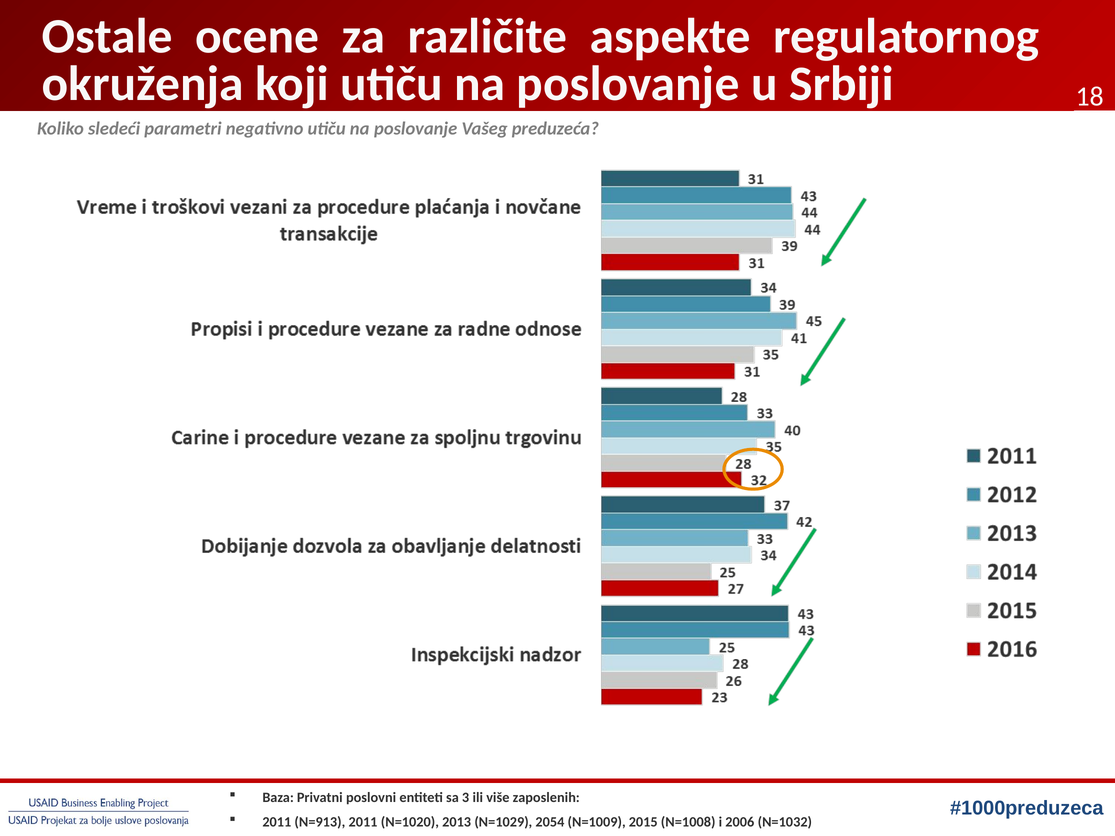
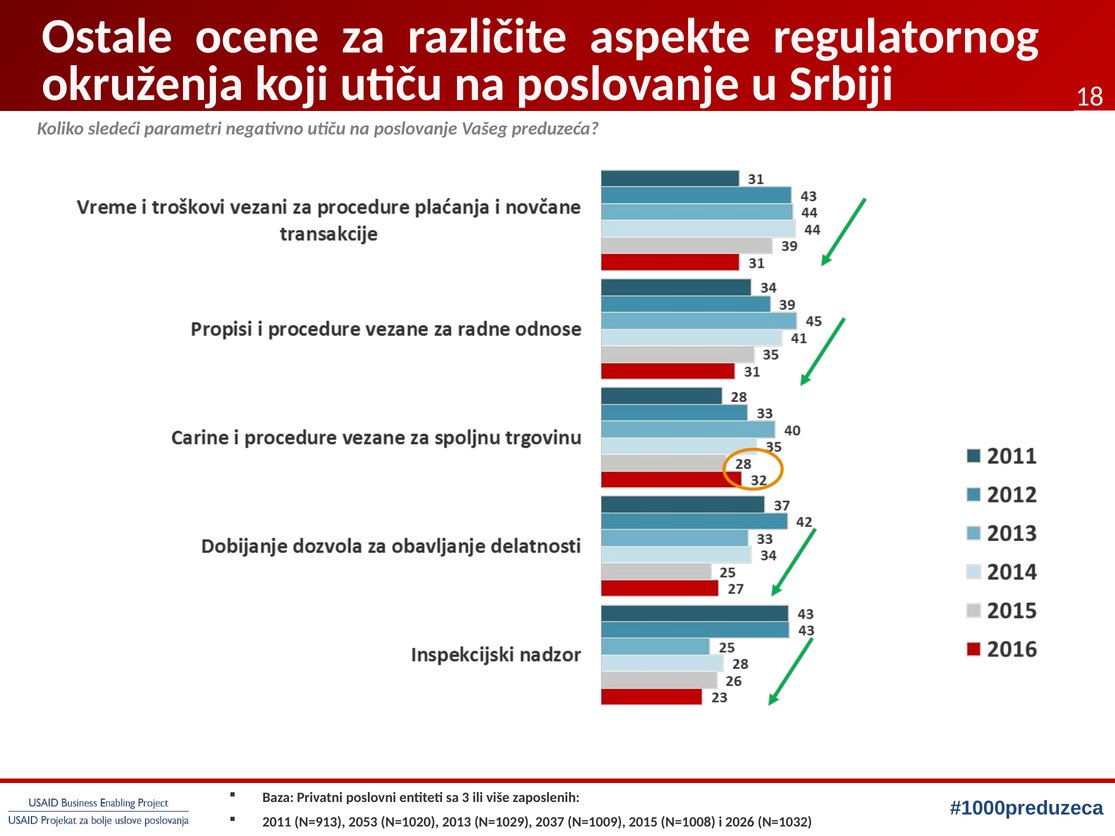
N=913 2011: 2011 -> 2053 (363, 822)
2054: 2054 -> 2037 (550, 822)
2006: 2006 -> 2026 (740, 822)
